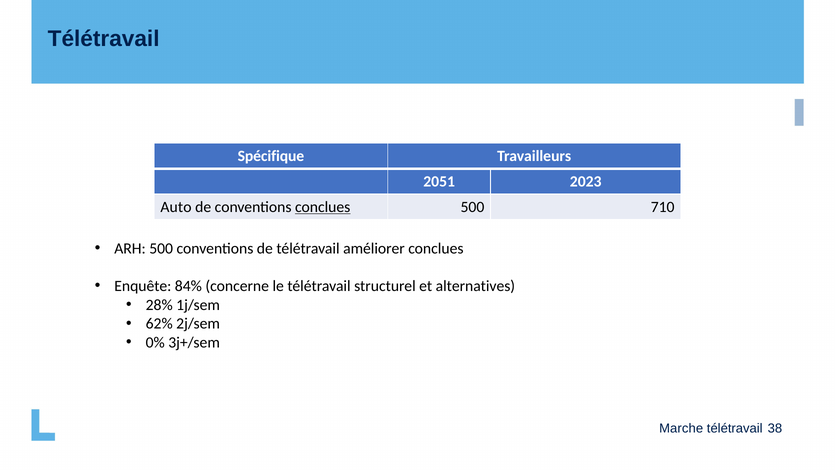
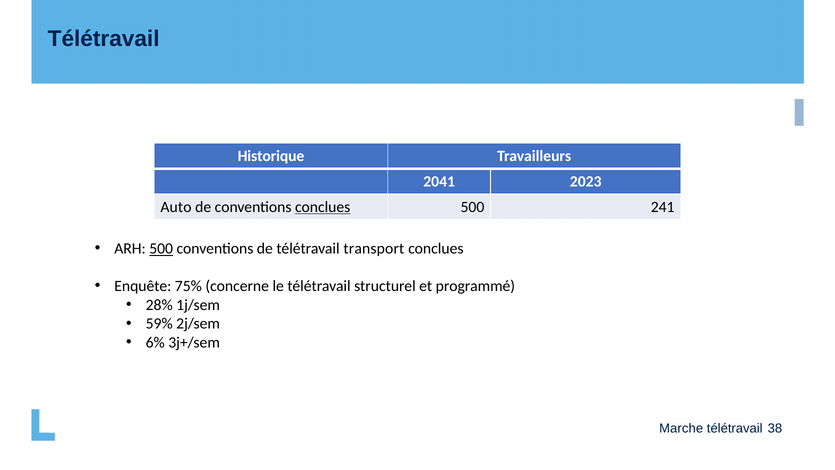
Spécifique: Spécifique -> Historique (271, 156)
2051: 2051 -> 2041 (439, 181)
710: 710 -> 241 (663, 207)
500 underline: none -> present (161, 248)
améliorer: améliorer -> transport (374, 248)
84%: 84% -> 75% (188, 286)
alternatives: alternatives -> programmé (475, 286)
62%: 62% -> 59% (159, 324)
0%: 0% -> 6% (155, 342)
